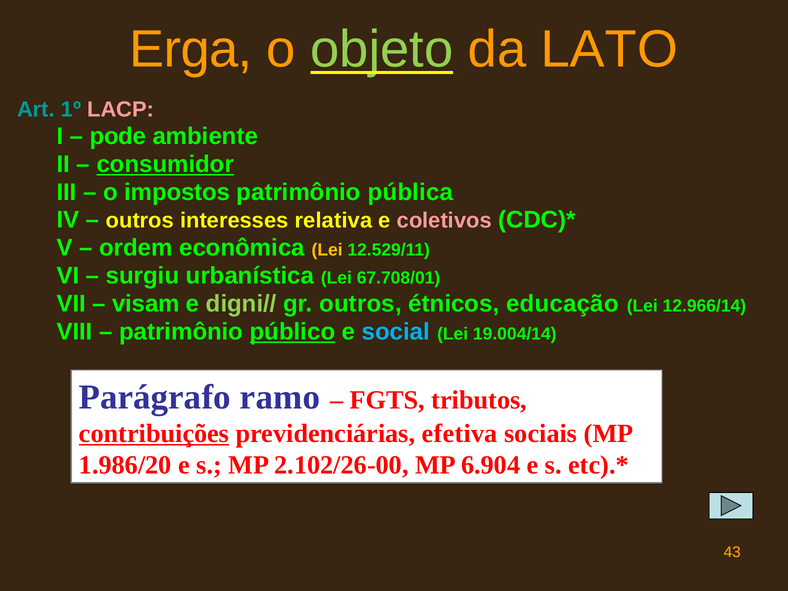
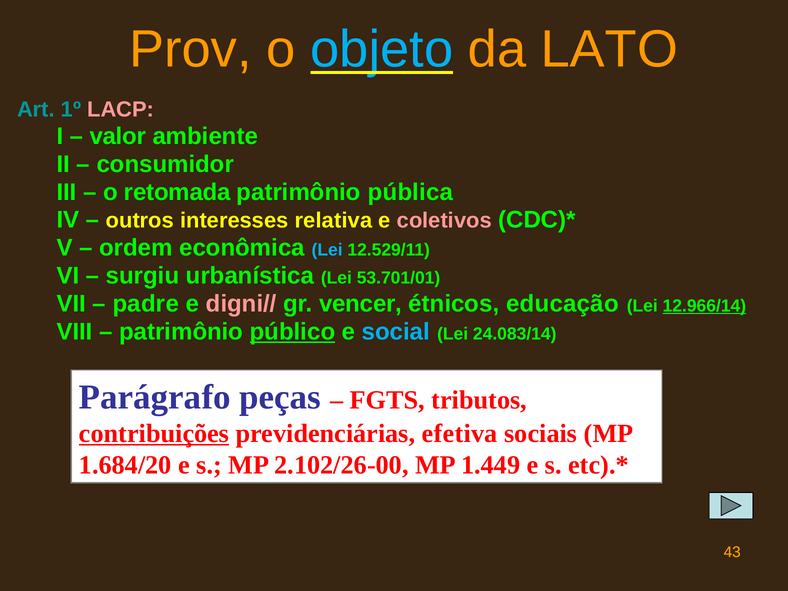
Erga: Erga -> Prov (191, 49)
objeto colour: light green -> light blue (382, 49)
pode: pode -> valor (118, 136)
consumidor underline: present -> none (165, 164)
impostos: impostos -> retomada (177, 192)
Lei colour: yellow -> light blue (327, 250)
67.708/01: 67.708/01 -> 53.701/01 (399, 278)
visam: visam -> padre (146, 304)
digni// colour: light green -> pink (241, 304)
gr outros: outros -> vencer (361, 304)
12.966/14 underline: none -> present (704, 306)
19.004/14: 19.004/14 -> 24.083/14 (515, 334)
ramo: ramo -> peças (280, 397)
1.986/20: 1.986/20 -> 1.684/20 (125, 465)
6.904: 6.904 -> 1.449 (491, 465)
